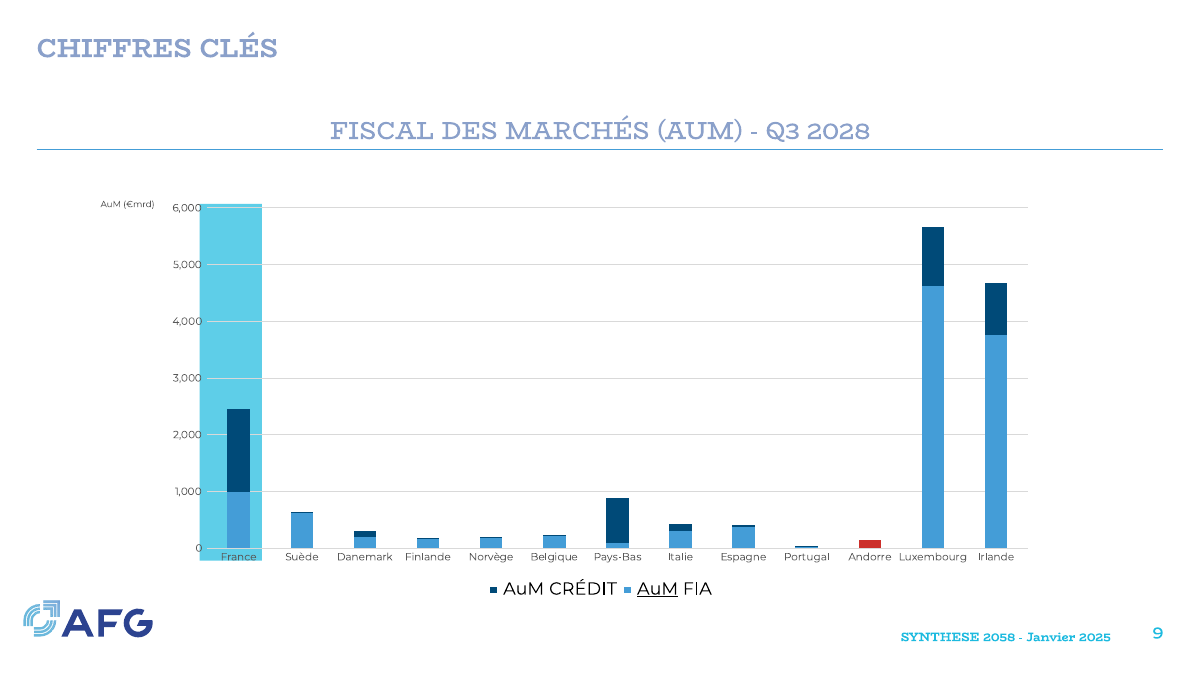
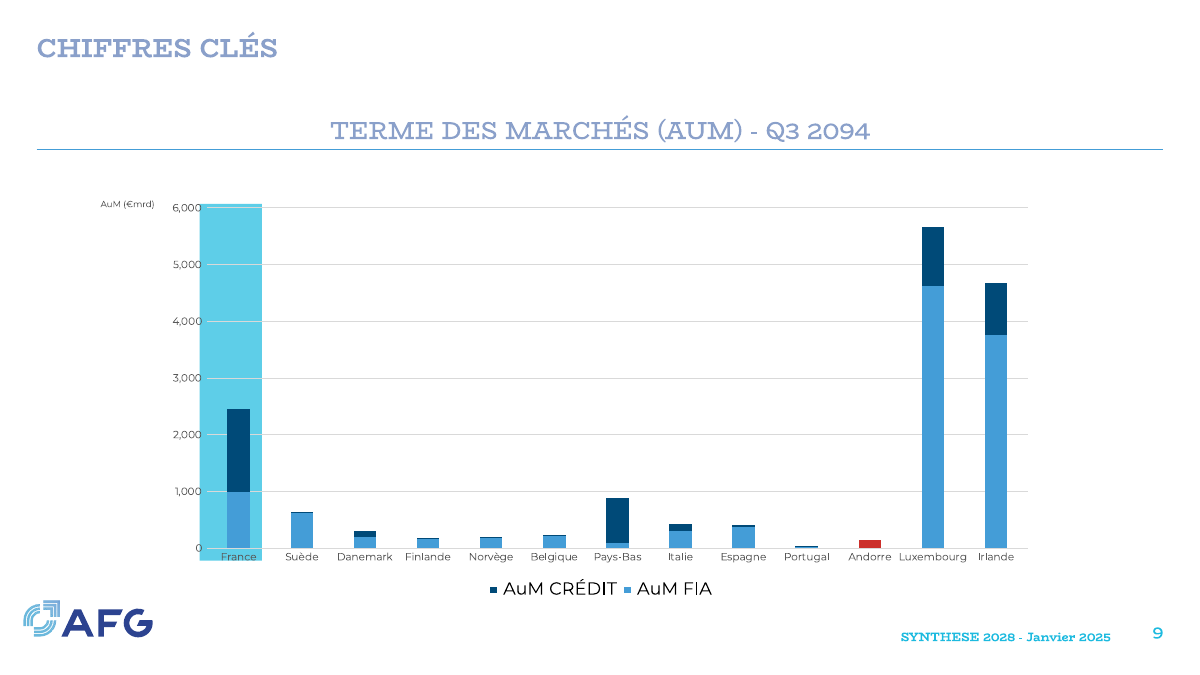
FISCAL: FISCAL -> TERME (382, 131)
2028: 2028 -> 2094 (839, 131)
AuM underline: present -> none (658, 589)
2058: 2058 -> 2028 (999, 637)
